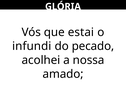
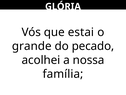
infundi: infundi -> grande (32, 46)
amado: amado -> família (63, 74)
